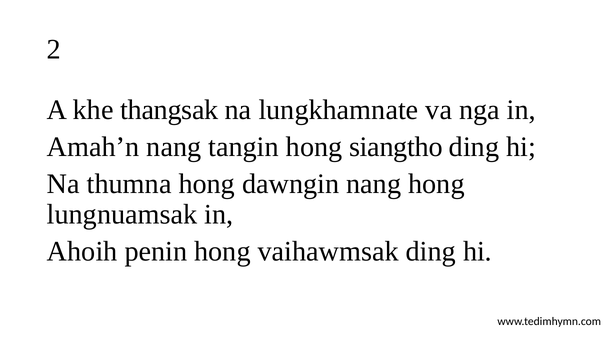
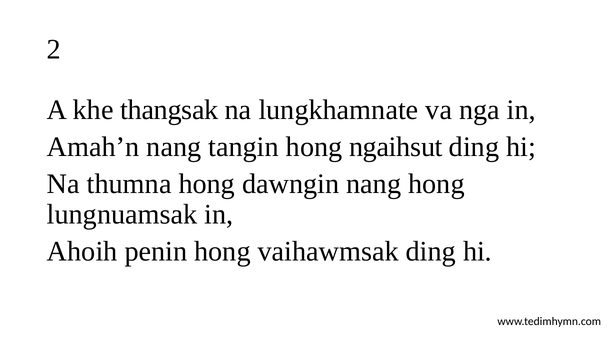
siangtho: siangtho -> ngaihsut (396, 147)
